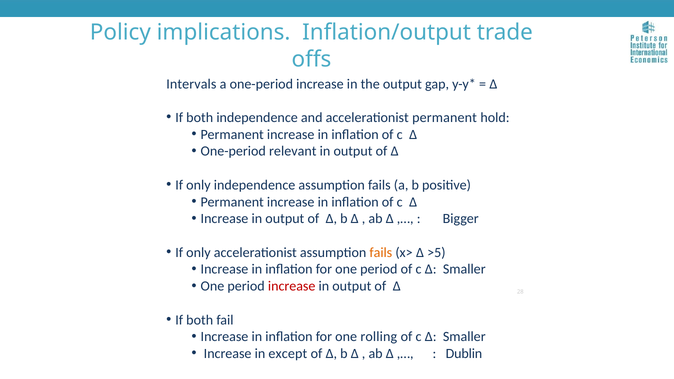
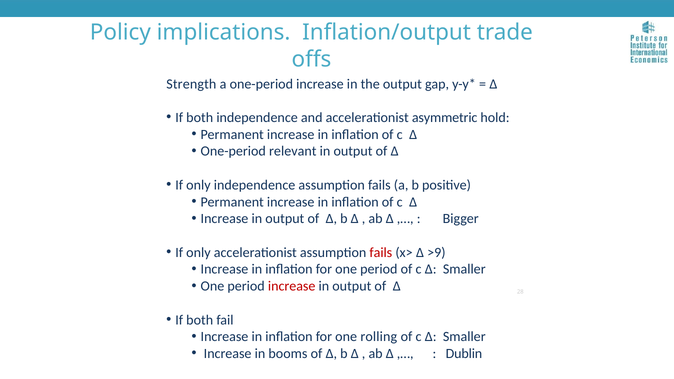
Intervals: Intervals -> Strength (191, 84)
accelerationist permanent: permanent -> asymmetric (445, 118)
fails colour: orange -> red (381, 253)
>5: >5 -> >9 (436, 253)
except: except -> booms (288, 354)
